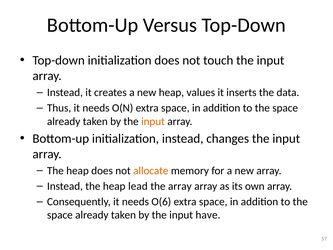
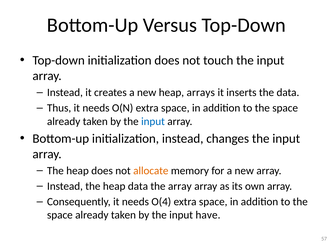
values: values -> arrays (201, 92)
input colour: orange -> blue (153, 121)
heap lead: lead -> data (138, 186)
O(6: O(6 -> O(4 (161, 202)
